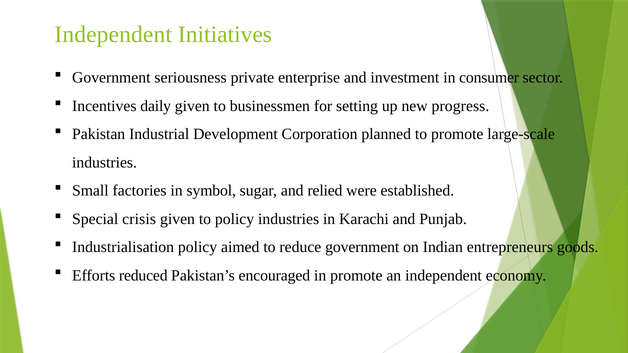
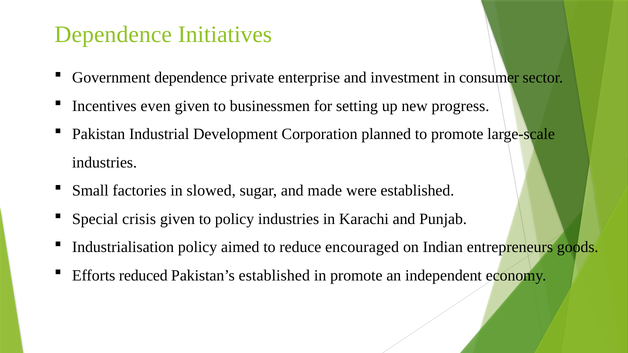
Independent: Independent -> Dependence (113, 34)
Government seriousness: seriousness -> dependence (191, 78)
daily: daily -> even (156, 106)
symbol: symbol -> slowed (211, 191)
relied: relied -> made (325, 191)
reduce government: government -> encouraged (362, 247)
Pakistan’s encouraged: encouraged -> established (274, 276)
